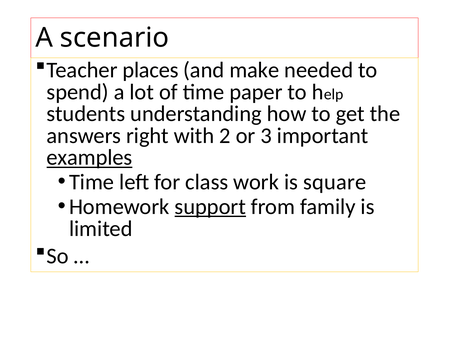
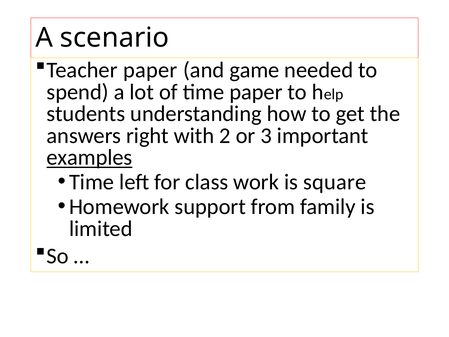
Teacher places: places -> paper (150, 70)
make: make -> game (254, 70)
support underline: present -> none (210, 207)
